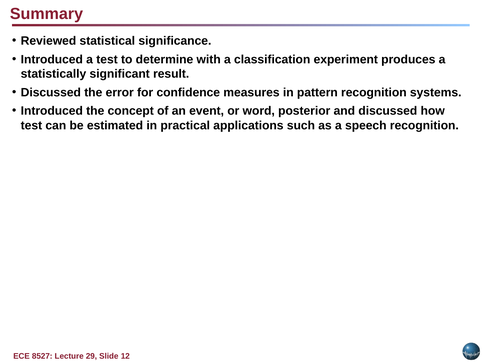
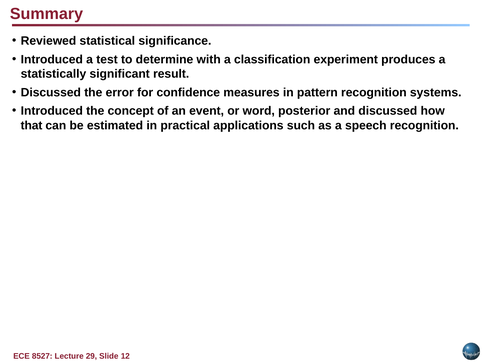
test: test -> that (31, 125)
